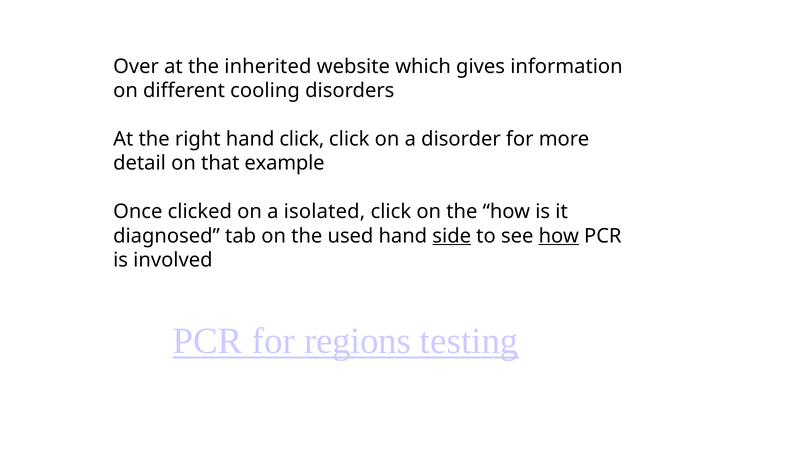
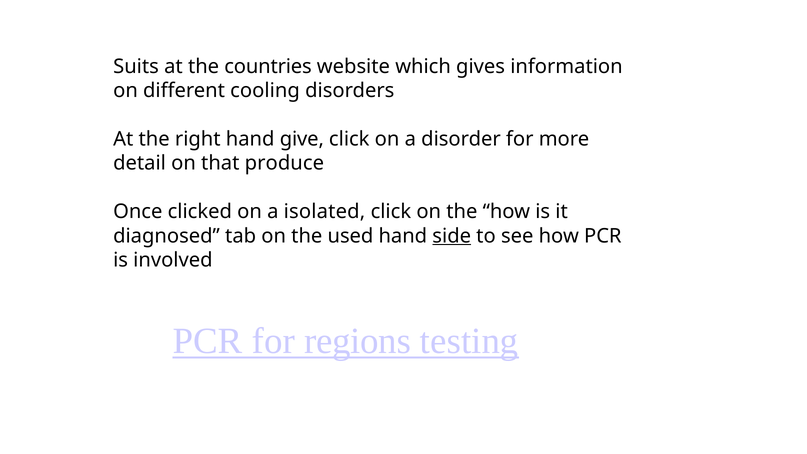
Over: Over -> Suits (136, 66)
inherited: inherited -> countries (268, 66)
hand click: click -> give (302, 139)
example: example -> produce (284, 163)
how underline: present -> none (559, 236)
